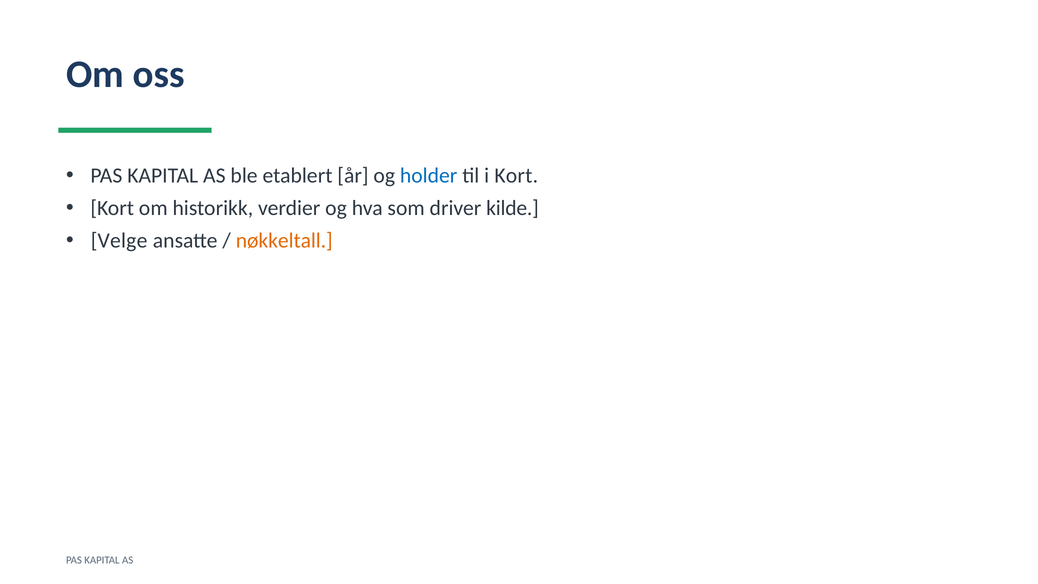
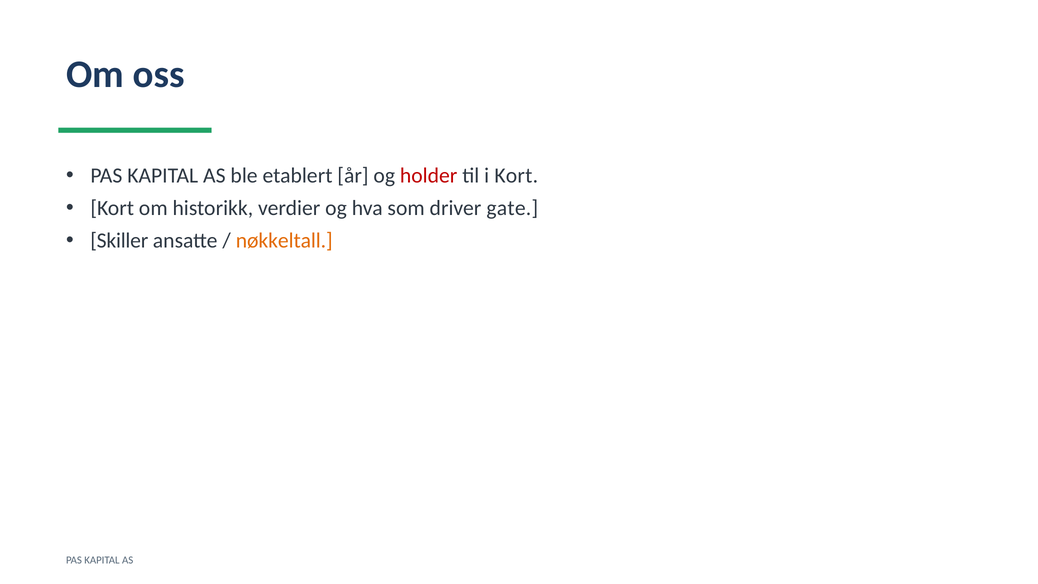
holder colour: blue -> red (429, 176)
kilde: kilde -> gate (512, 208)
Velge: Velge -> Skiller (119, 241)
